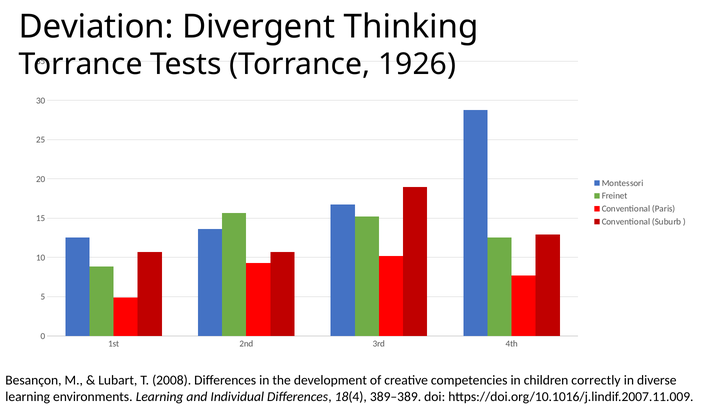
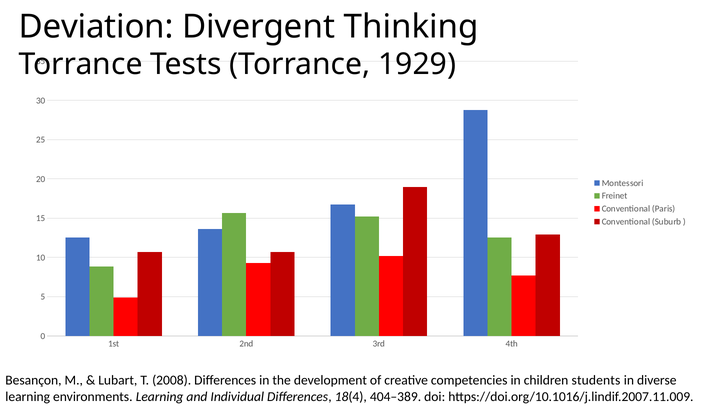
1926: 1926 -> 1929 (417, 64)
correctly: correctly -> students (596, 380)
389–389: 389–389 -> 404–389 (396, 396)
